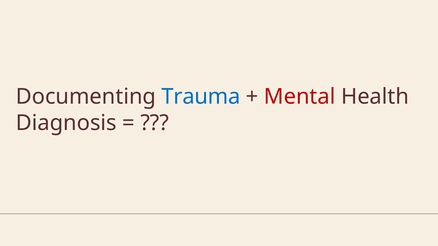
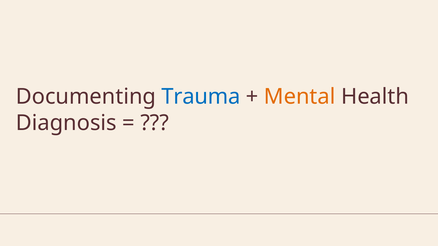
Mental colour: red -> orange (300, 97)
